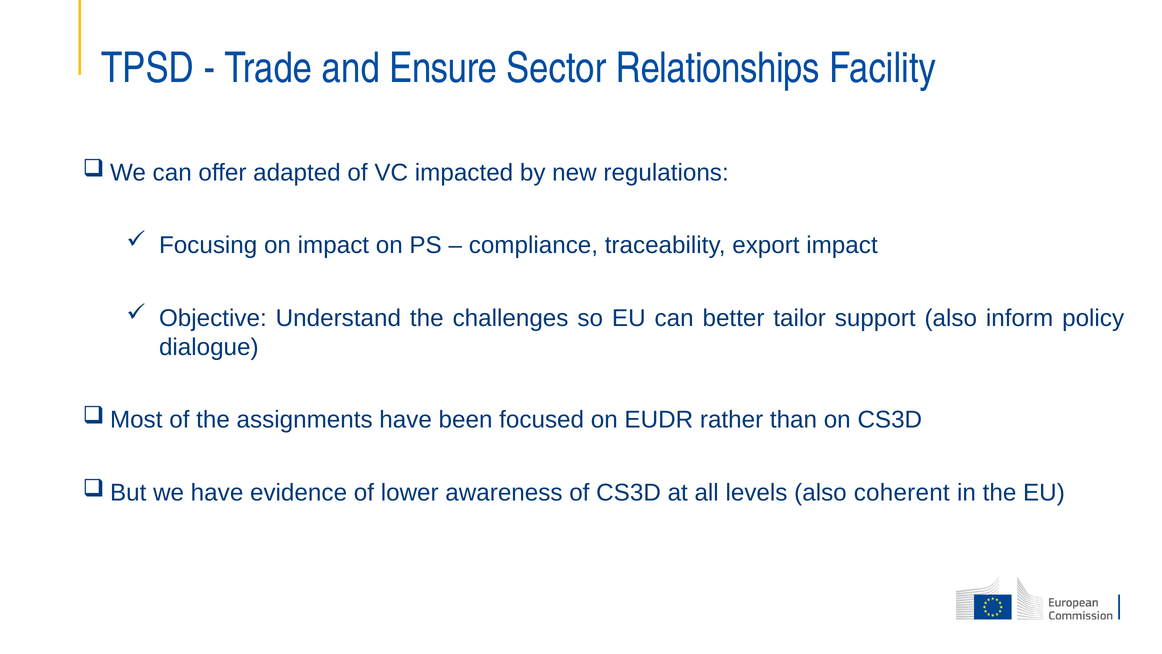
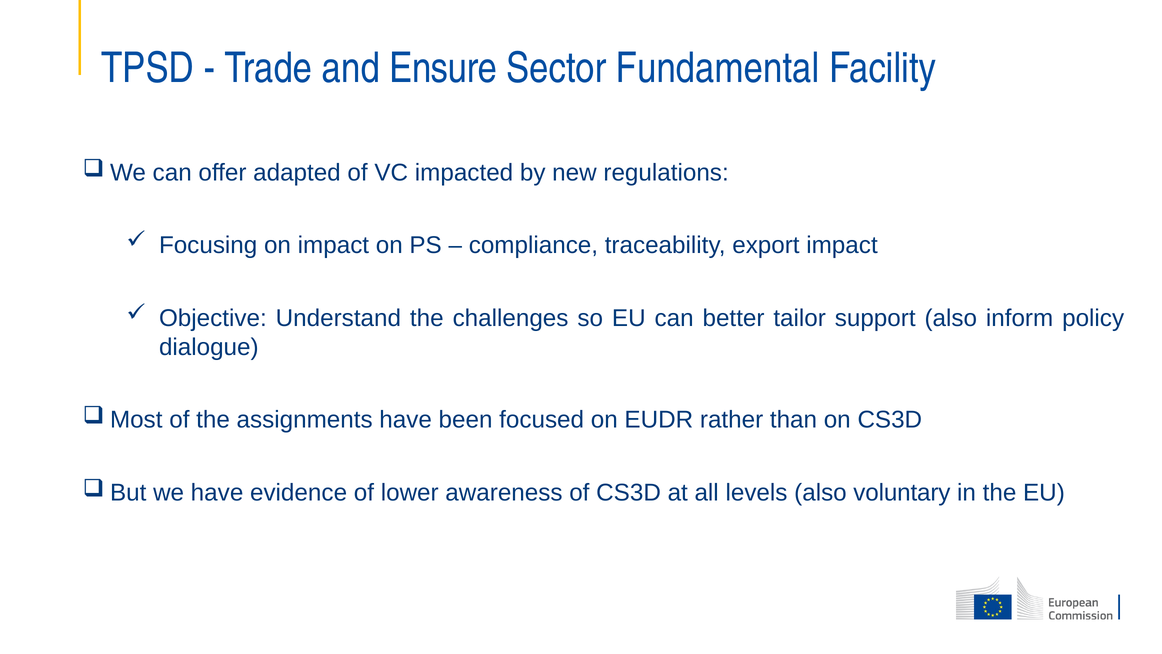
Relationships: Relationships -> Fundamental (718, 68)
coherent: coherent -> voluntary (902, 492)
